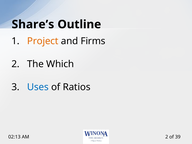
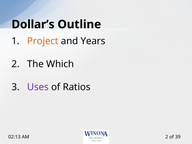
Share’s: Share’s -> Dollar’s (33, 24)
Firms: Firms -> Years (93, 41)
Uses colour: blue -> purple (38, 87)
